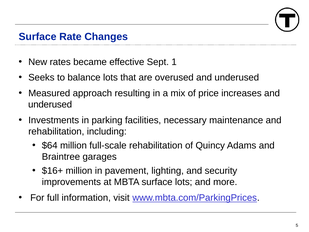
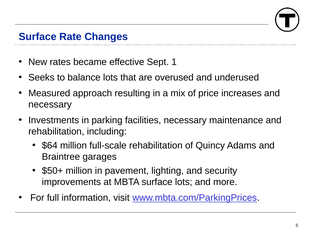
underused: underused -> necessary (50, 104)
$16+: $16+ -> $50+ (52, 171)
